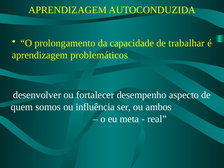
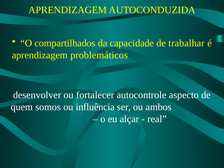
prolongamento: prolongamento -> compartilhados (65, 43)
desempenho: desempenho -> autocontrole (142, 95)
meta: meta -> alçar (129, 119)
